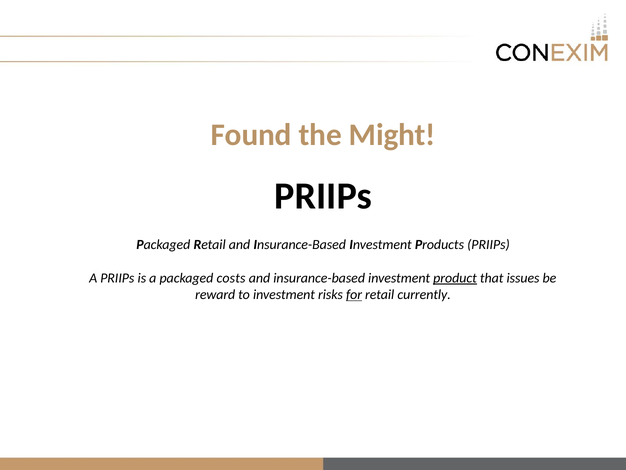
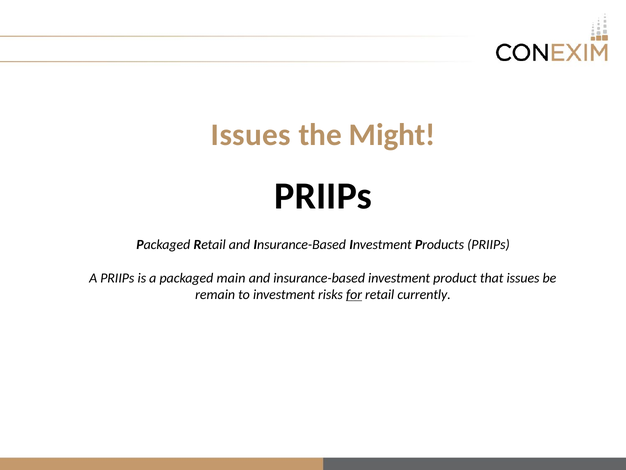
Found: Found -> Issues (251, 135)
costs: costs -> main (231, 278)
product underline: present -> none (455, 278)
reward: reward -> remain (215, 294)
